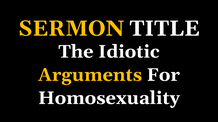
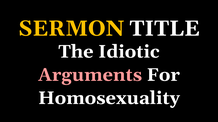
Arguments colour: yellow -> pink (90, 75)
